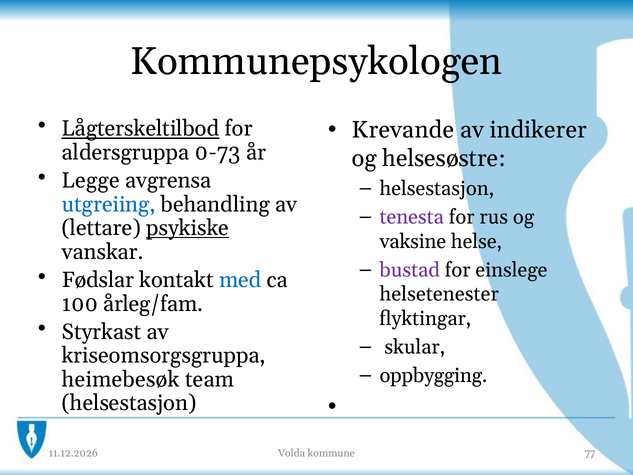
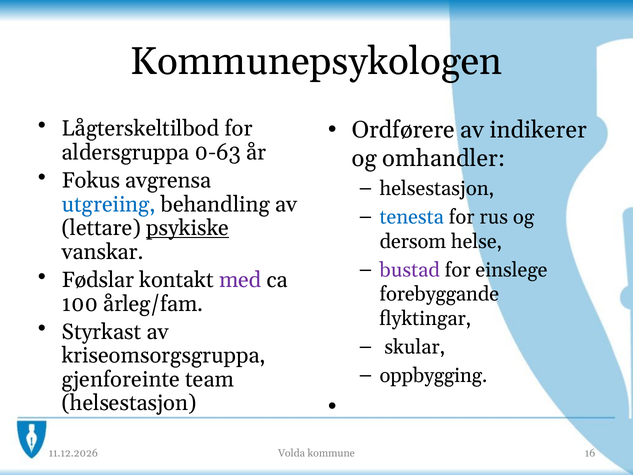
Lågterskeltilbod underline: present -> none (141, 129)
Krevande: Krevande -> Ordførere (403, 130)
0-73: 0-73 -> 0-63 (218, 152)
helsesøstre: helsesøstre -> omhandler (444, 158)
Legge: Legge -> Fokus (91, 181)
tenesta colour: purple -> blue (412, 217)
vaksine: vaksine -> dersom (413, 241)
med colour: blue -> purple (240, 280)
helsetenester: helsetenester -> forebyggande (439, 294)
heimebesøk: heimebesøk -> gjenforeinte (121, 379)
77: 77 -> 16 (590, 453)
